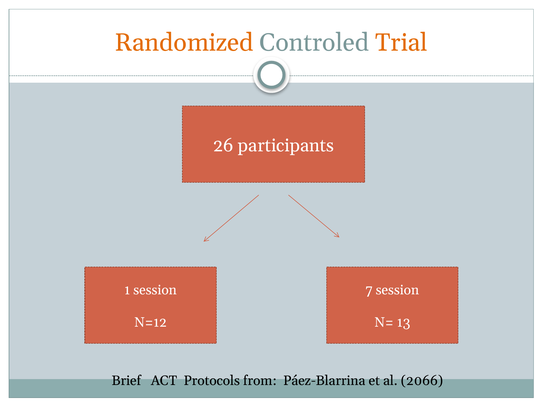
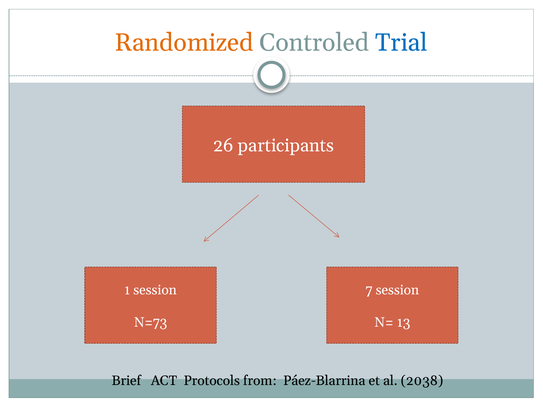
Trial colour: orange -> blue (401, 43)
N=12: N=12 -> N=73 (151, 323)
2066: 2066 -> 2038 (422, 381)
